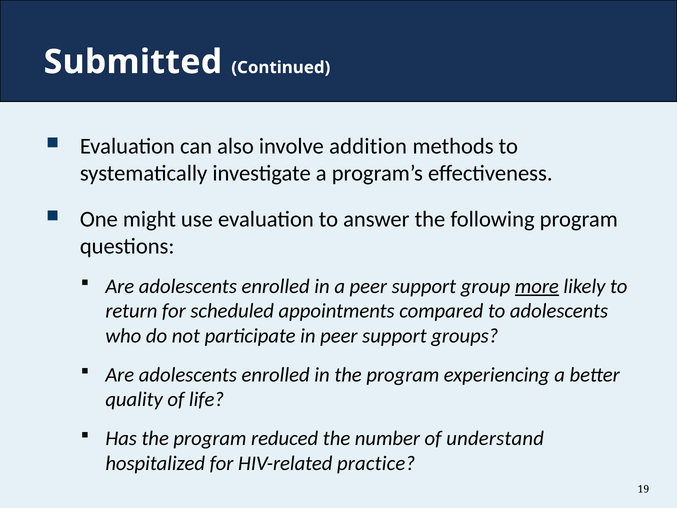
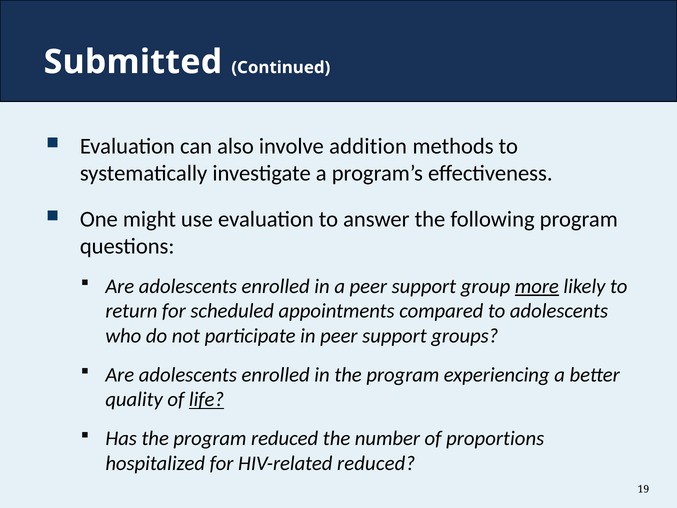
life underline: none -> present (206, 399)
understand: understand -> proportions (495, 438)
HIV-related practice: practice -> reduced (376, 463)
